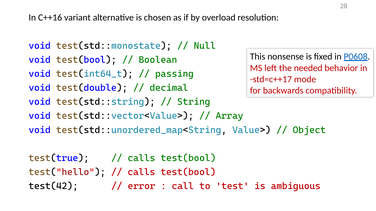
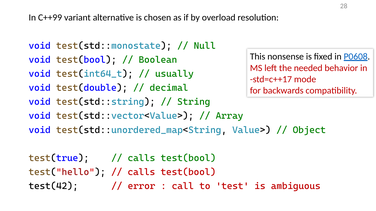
C++16: C++16 -> C++99 (50, 18)
passing: passing -> usually (174, 74)
